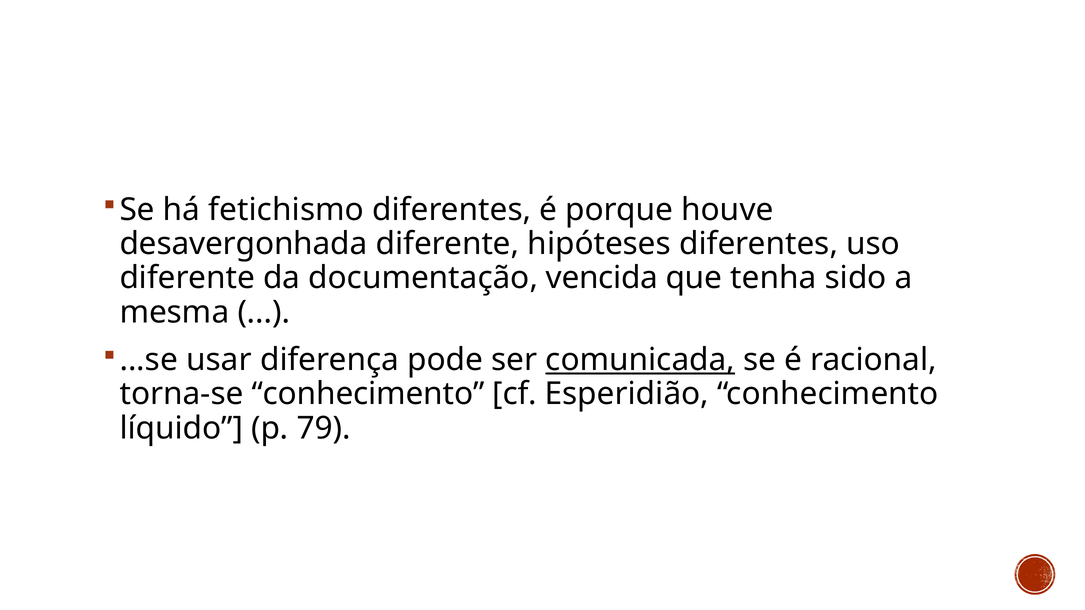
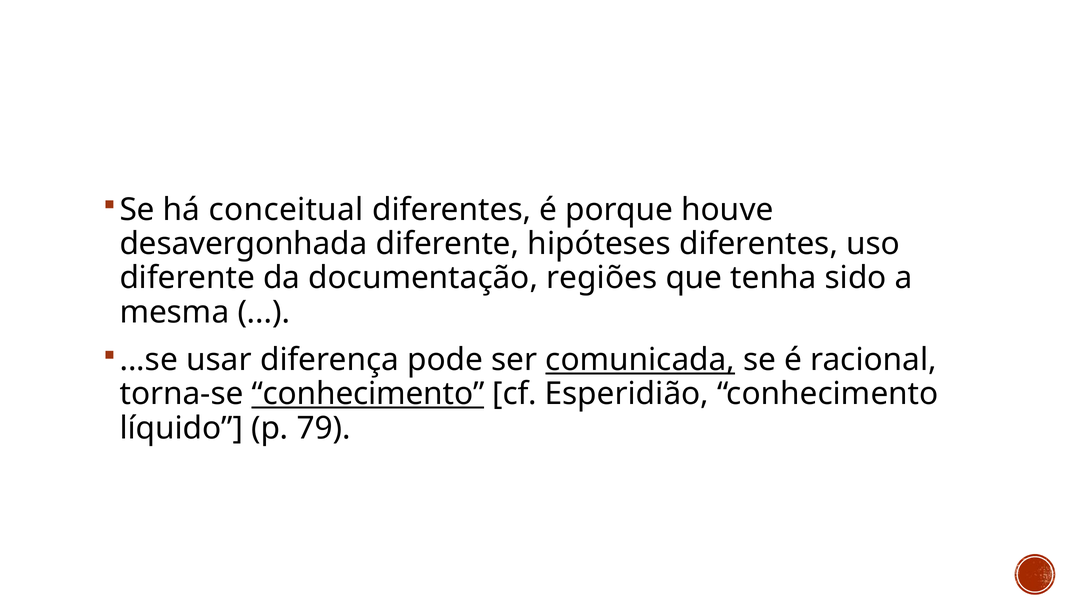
fetichismo: fetichismo -> conceitual (286, 210)
vencida: vencida -> regiões (602, 278)
conhecimento underline: none -> present (368, 394)
